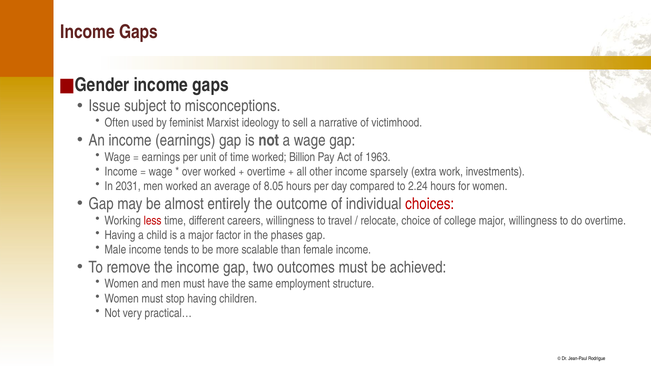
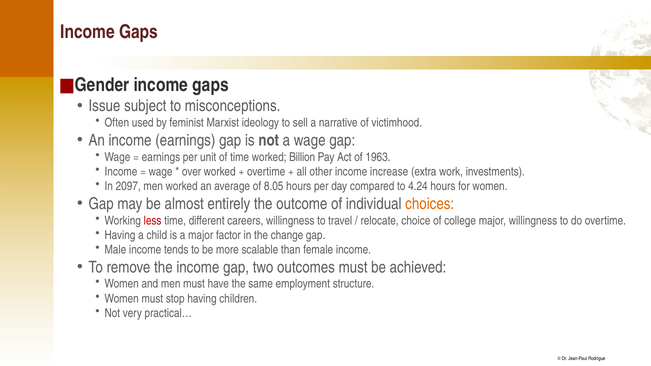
sparsely: sparsely -> increase (389, 172)
2031: 2031 -> 2097 (128, 186)
2.24: 2.24 -> 4.24 (418, 186)
choices colour: red -> orange (430, 204)
phases: phases -> change (287, 235)
